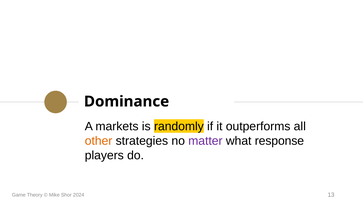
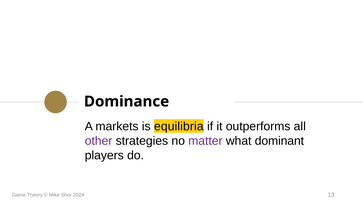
randomly: randomly -> equilibria (179, 126)
other colour: orange -> purple (99, 141)
response: response -> dominant (279, 141)
